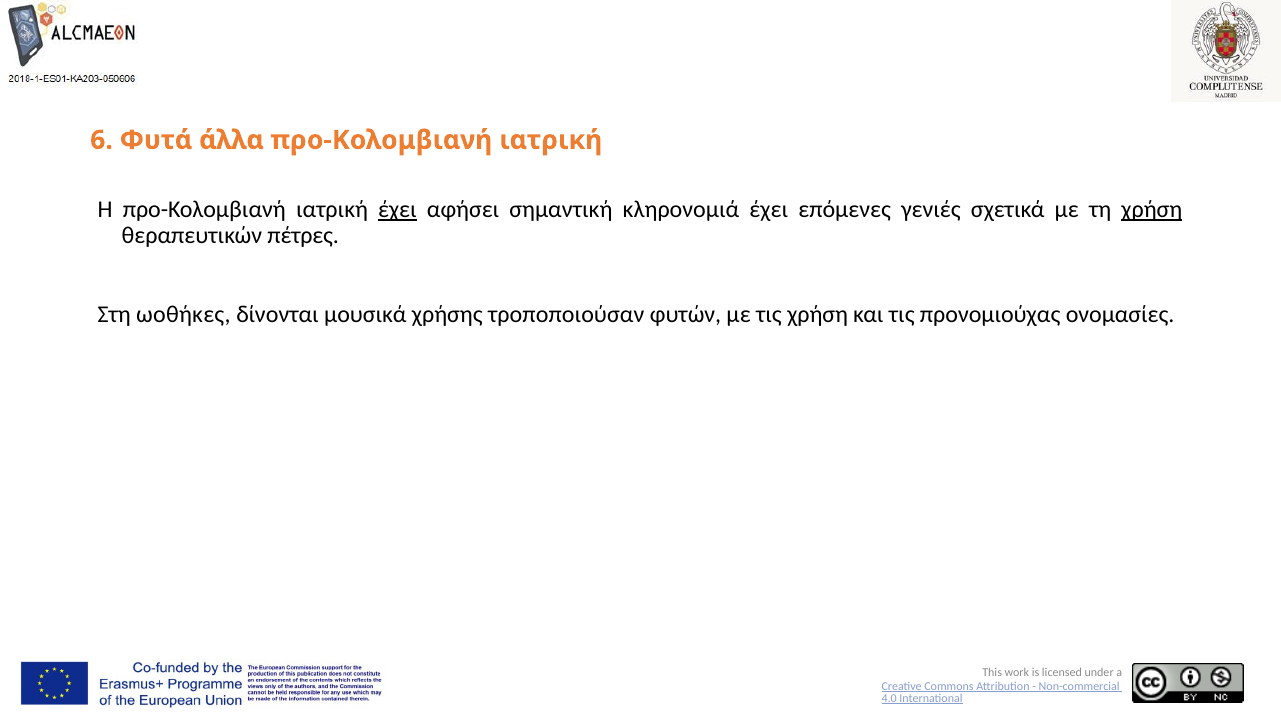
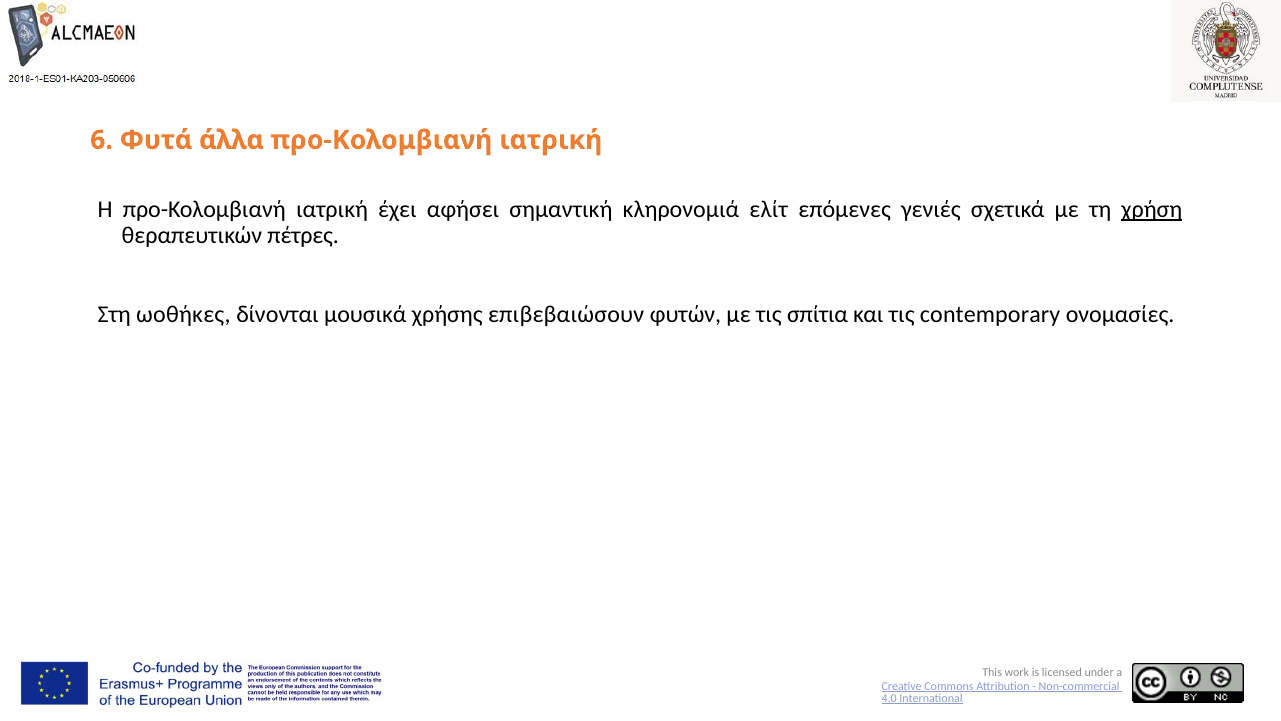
έχει underline: present -> none (397, 209)
κληρονομιά έχει: έχει -> ελίτ (769, 209)
τροποποιούσαν: τροποποιούσαν -> επιβεβαιώσουν (566, 314)
τις χρήση: χρήση -> σπίτια (818, 314)
προνομιούχας: προνομιούχας -> contemporary (990, 314)
